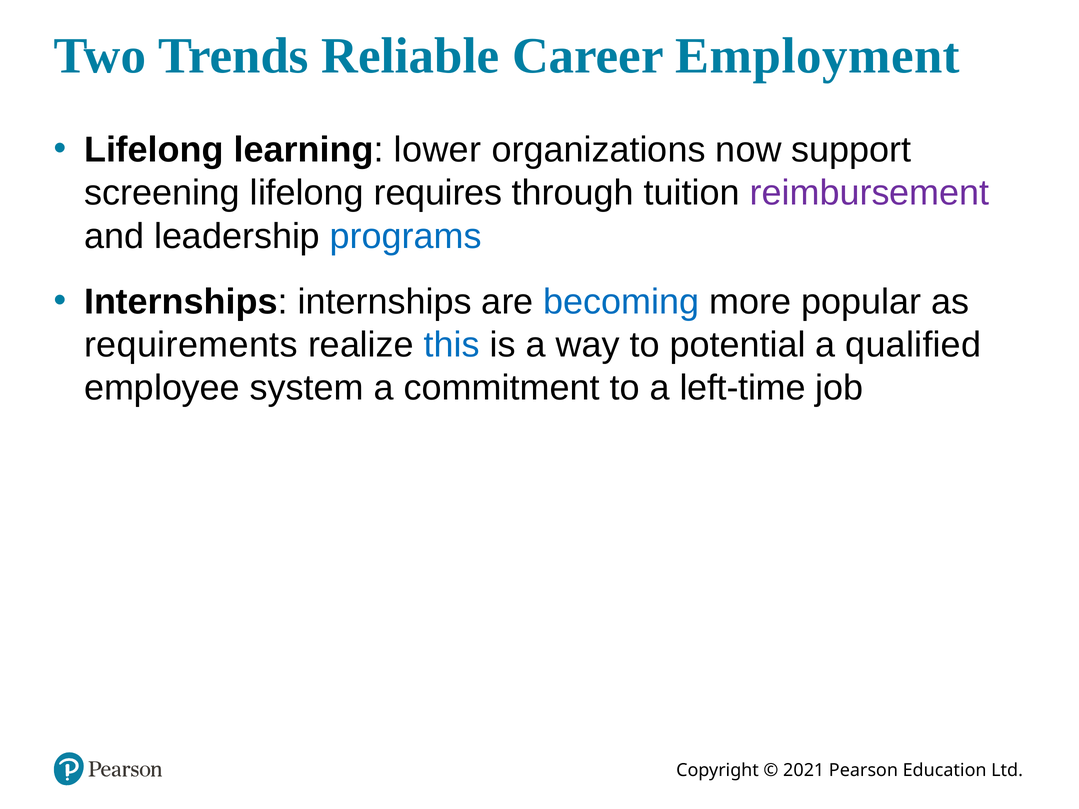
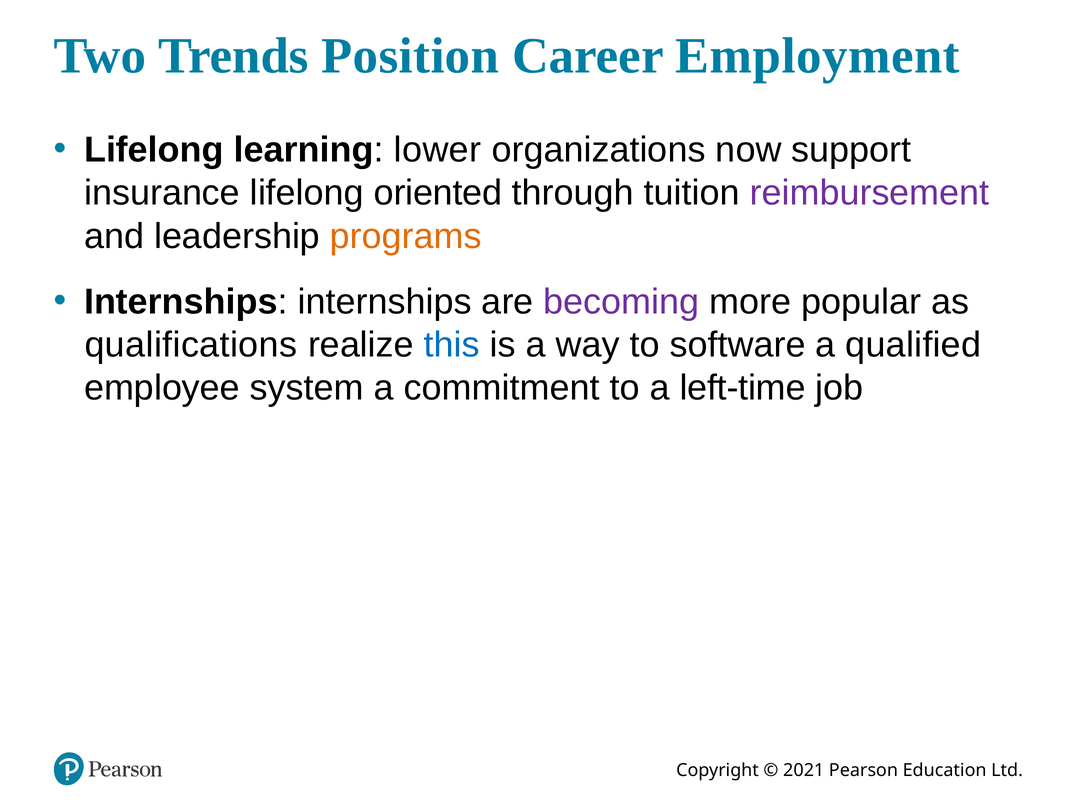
Reliable: Reliable -> Position (410, 56)
screening: screening -> insurance (162, 193)
requires: requires -> oriented (438, 193)
programs colour: blue -> orange (406, 236)
becoming colour: blue -> purple (621, 302)
requirements: requirements -> qualifications (191, 345)
potential: potential -> software (738, 345)
